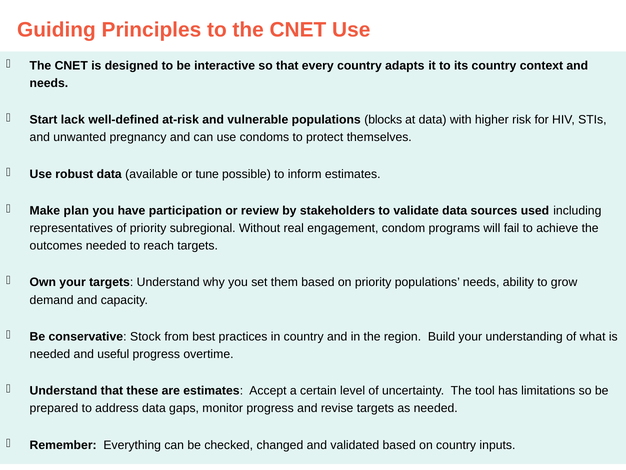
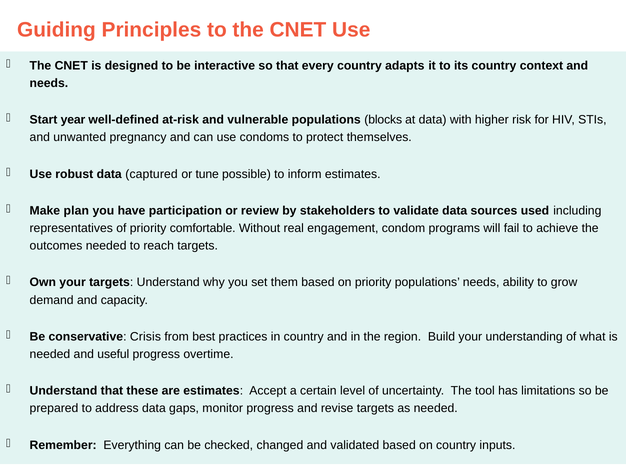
lack: lack -> year (73, 120)
available: available -> captured (152, 174)
subregional: subregional -> comfortable (203, 228)
Stock: Stock -> Crisis (145, 336)
